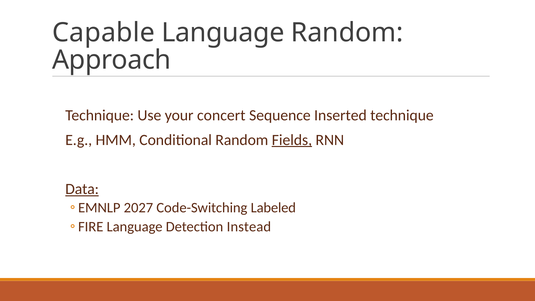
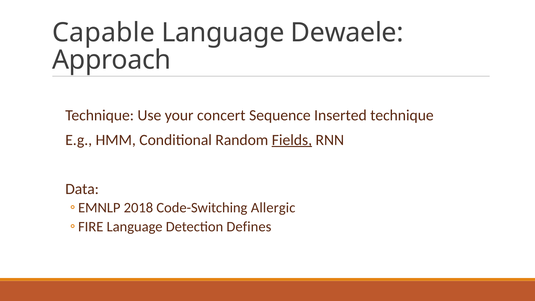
Language Random: Random -> Dewaele (347, 33)
Data underline: present -> none (82, 189)
2027: 2027 -> 2018 (138, 208)
Labeled: Labeled -> Allergic (273, 208)
Instead: Instead -> Defines (249, 227)
